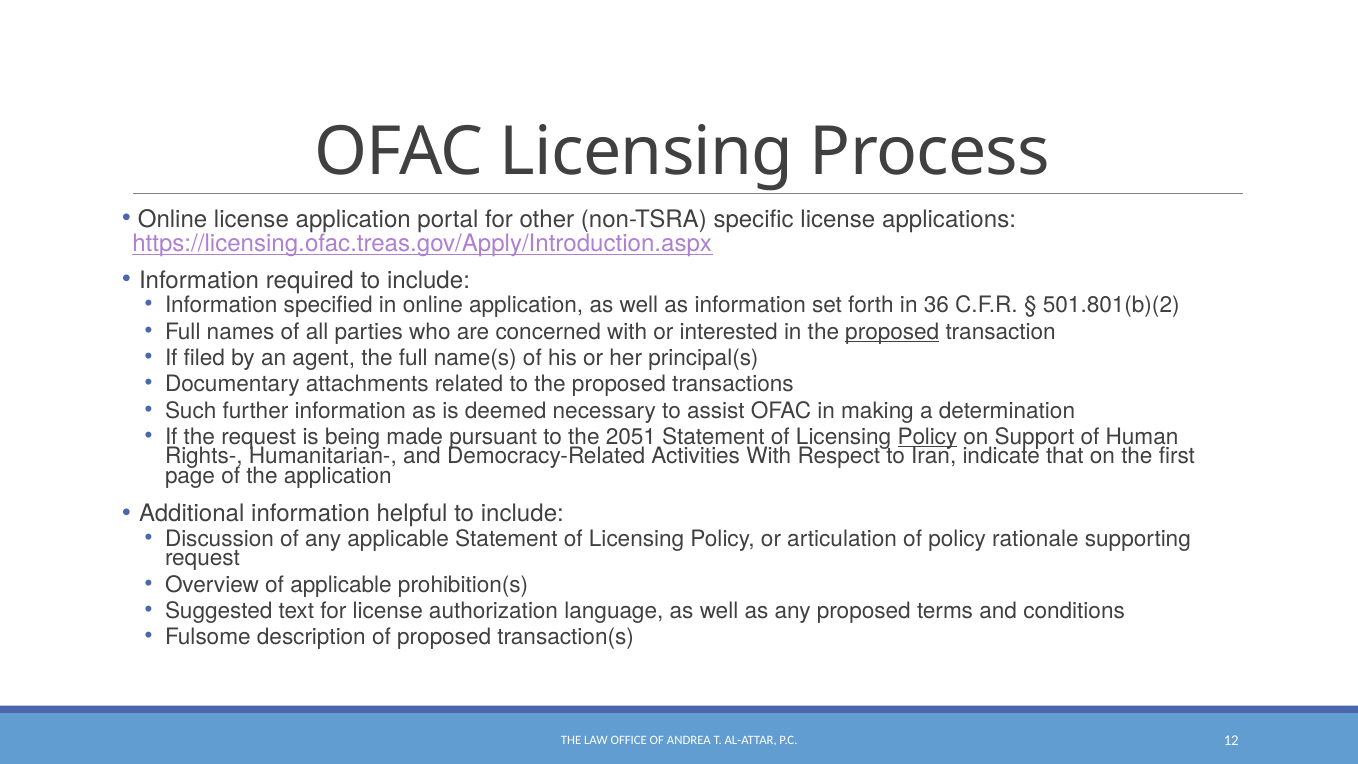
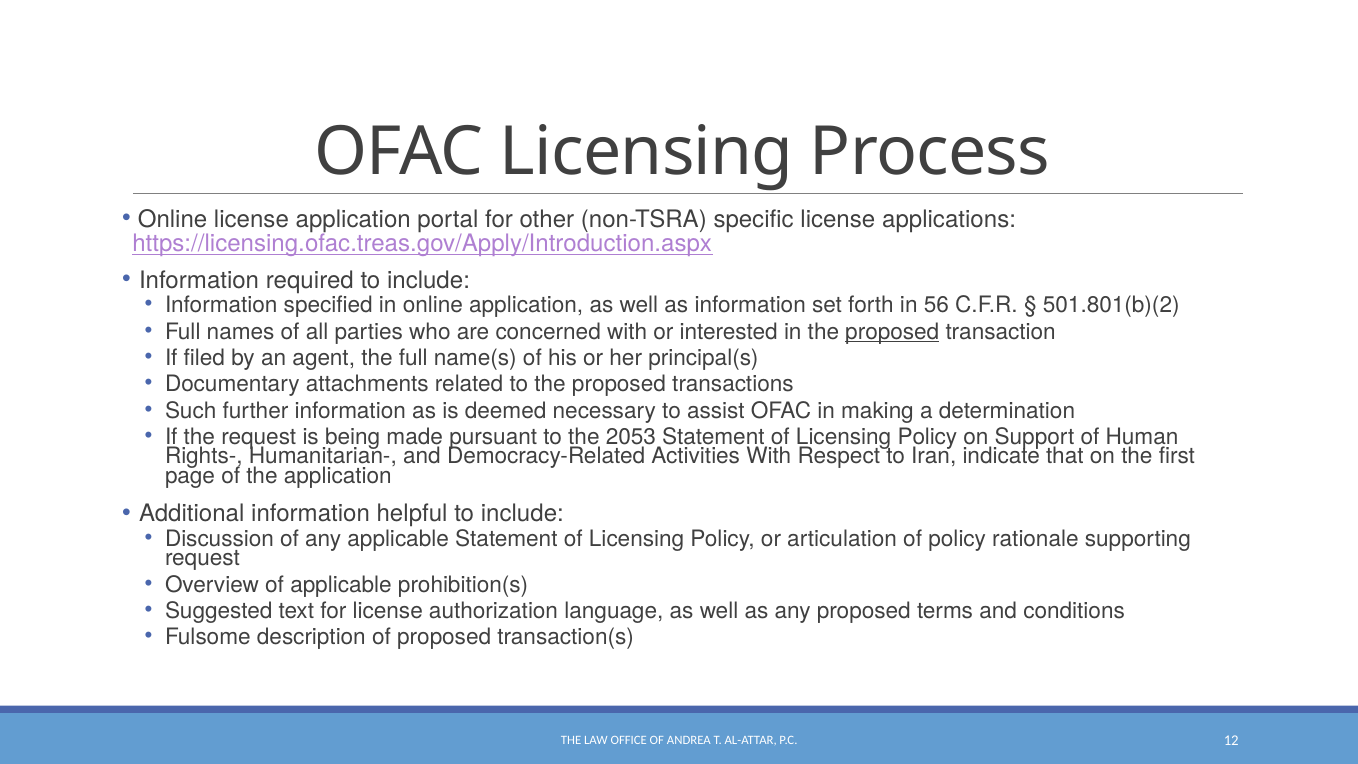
36: 36 -> 56 (936, 305)
2051: 2051 -> 2053 (631, 437)
Policy underline: present -> none (927, 437)
